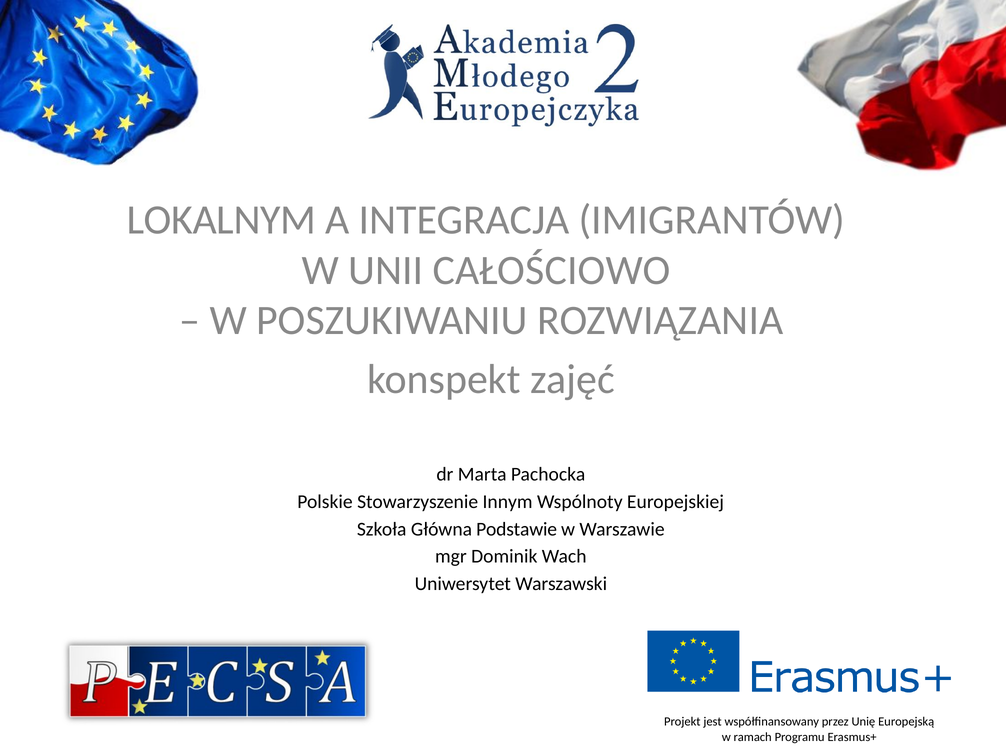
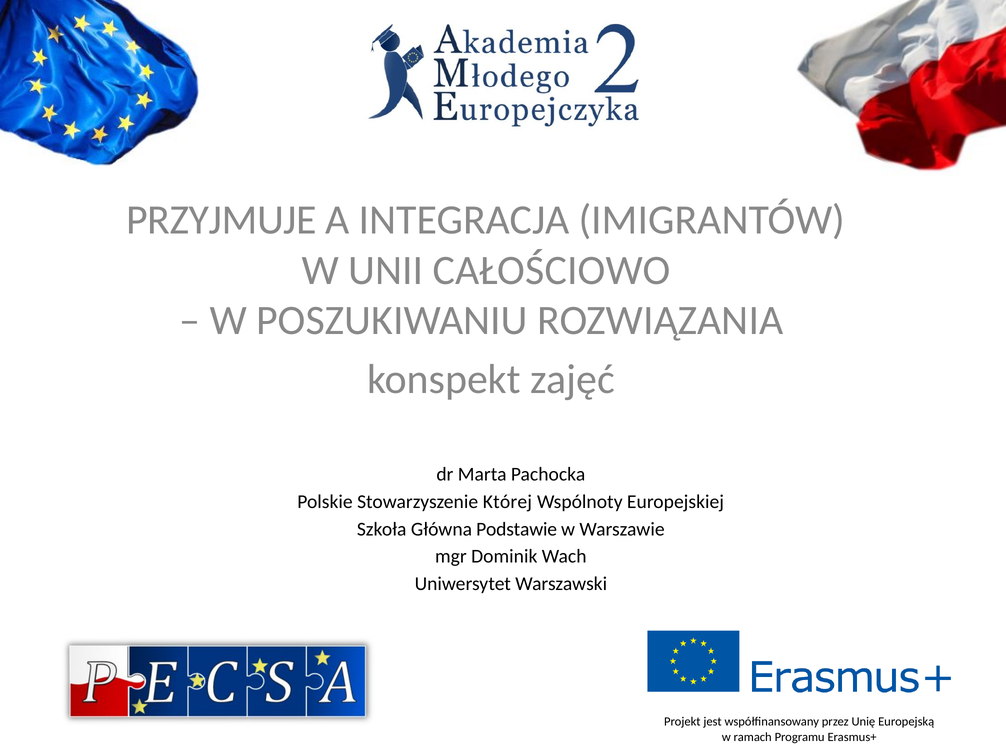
LOKALNYM: LOKALNYM -> PRZYJMUJE (221, 220)
Innym: Innym -> Której (507, 502)
